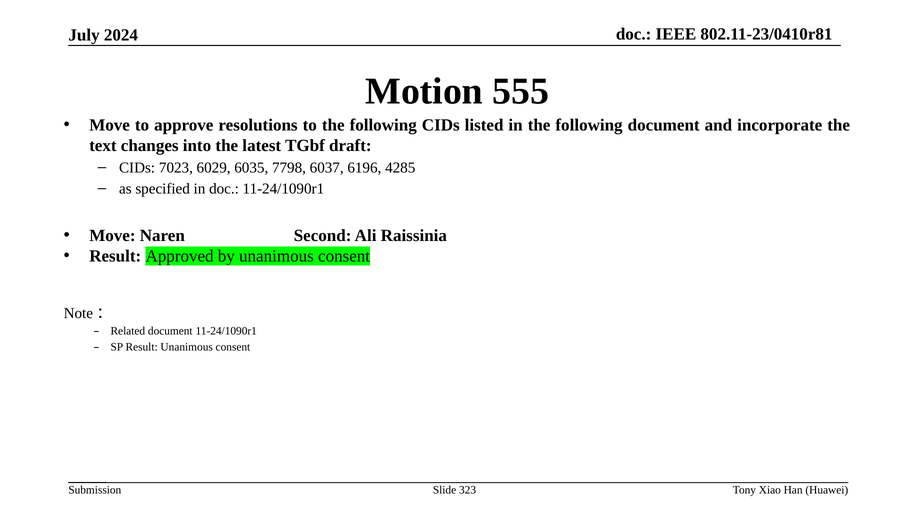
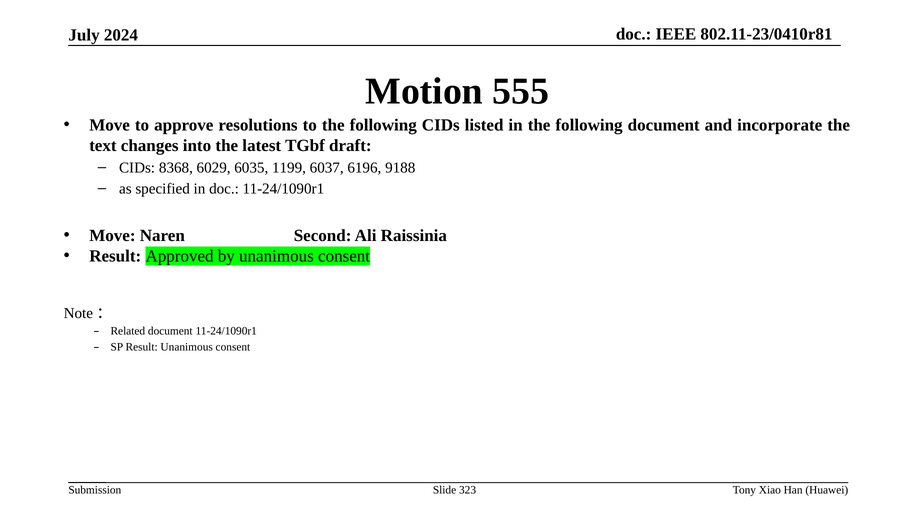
7023: 7023 -> 8368 (176, 168)
7798: 7798 -> 1199 (289, 168)
4285: 4285 -> 9188 (400, 168)
